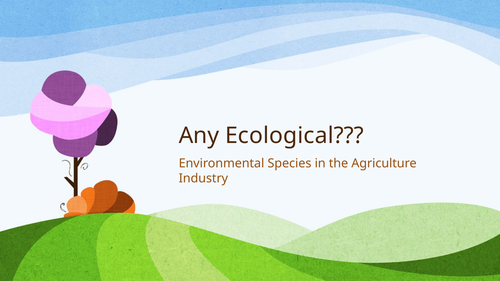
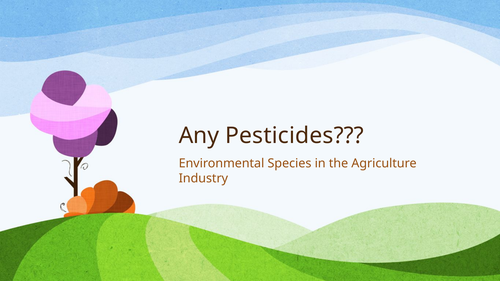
Ecological: Ecological -> Pesticides (294, 136)
